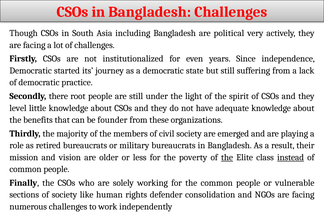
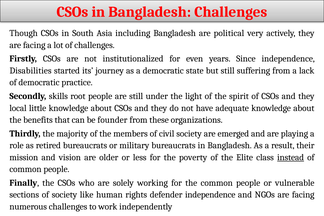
Democratic: Democratic -> Disabilities (31, 71)
there: there -> skills (58, 96)
level: level -> local (18, 108)
the underline: present -> none (227, 157)
defender consolidation: consolidation -> independence (210, 195)
